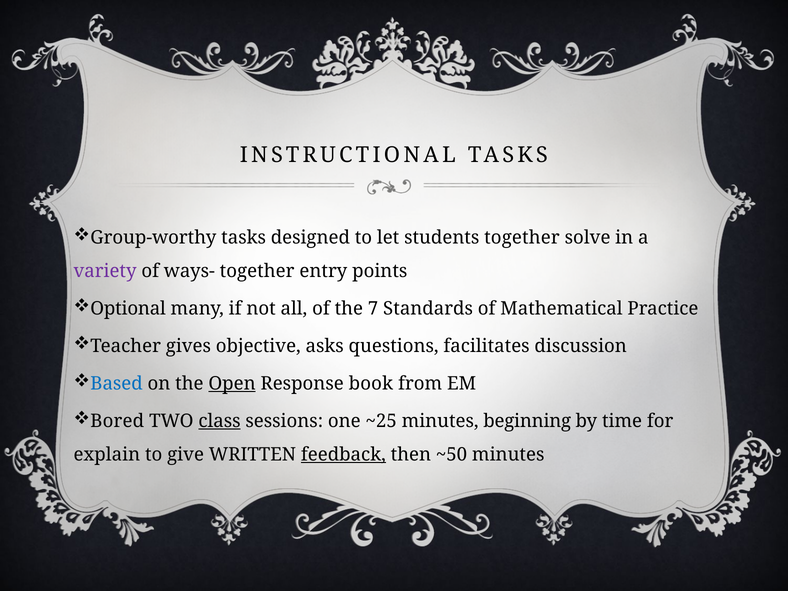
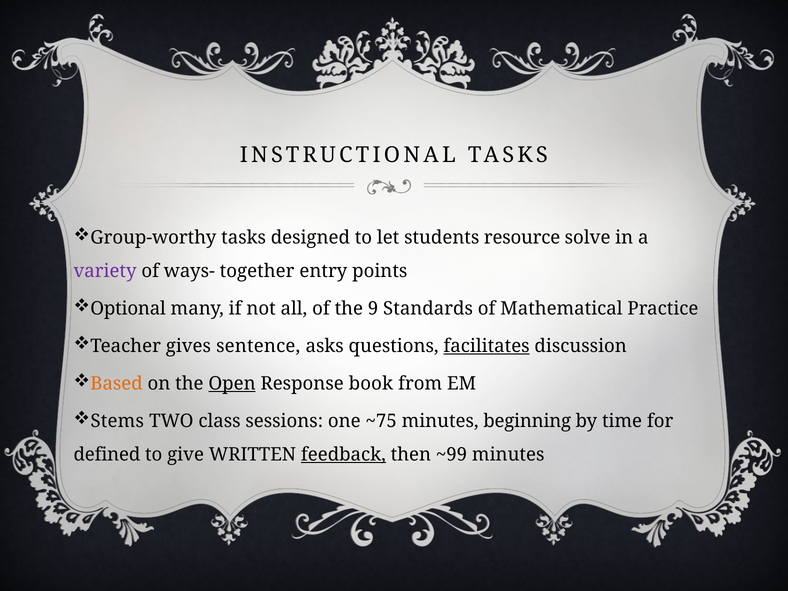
students together: together -> resource (522, 238)
7: 7 -> 9 (373, 309)
objective: objective -> sentence (258, 346)
facilitates underline: none -> present (487, 346)
Based colour: blue -> orange (117, 384)
Bored: Bored -> Stems (117, 421)
class underline: present -> none (219, 421)
~25: ~25 -> ~75 (381, 421)
explain: explain -> defined (107, 454)
~50: ~50 -> ~99 (452, 454)
